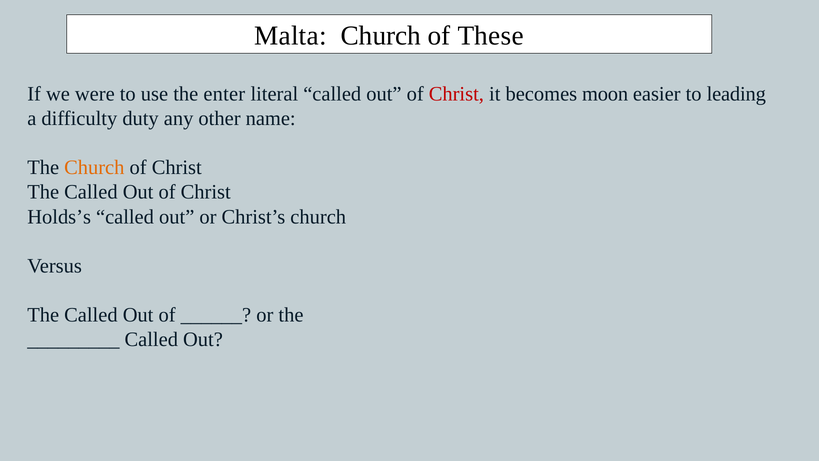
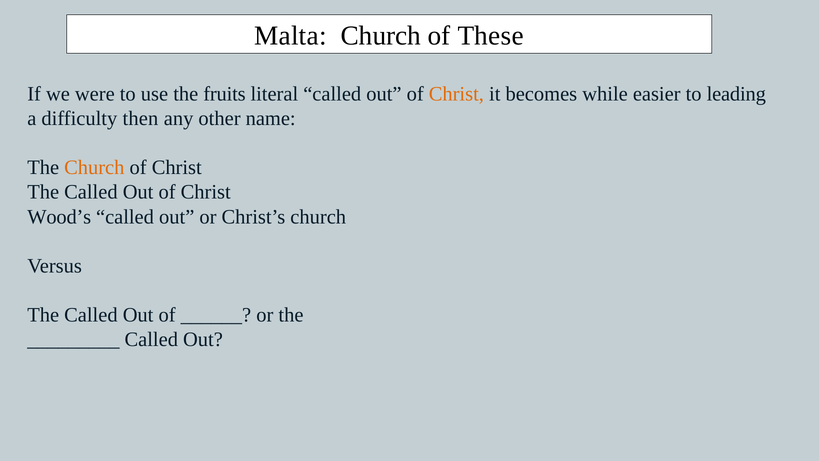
enter: enter -> fruits (224, 94)
Christ colour: red -> orange (456, 94)
moon: moon -> while (605, 94)
duty: duty -> then (140, 118)
Holds’s: Holds’s -> Wood’s (59, 217)
